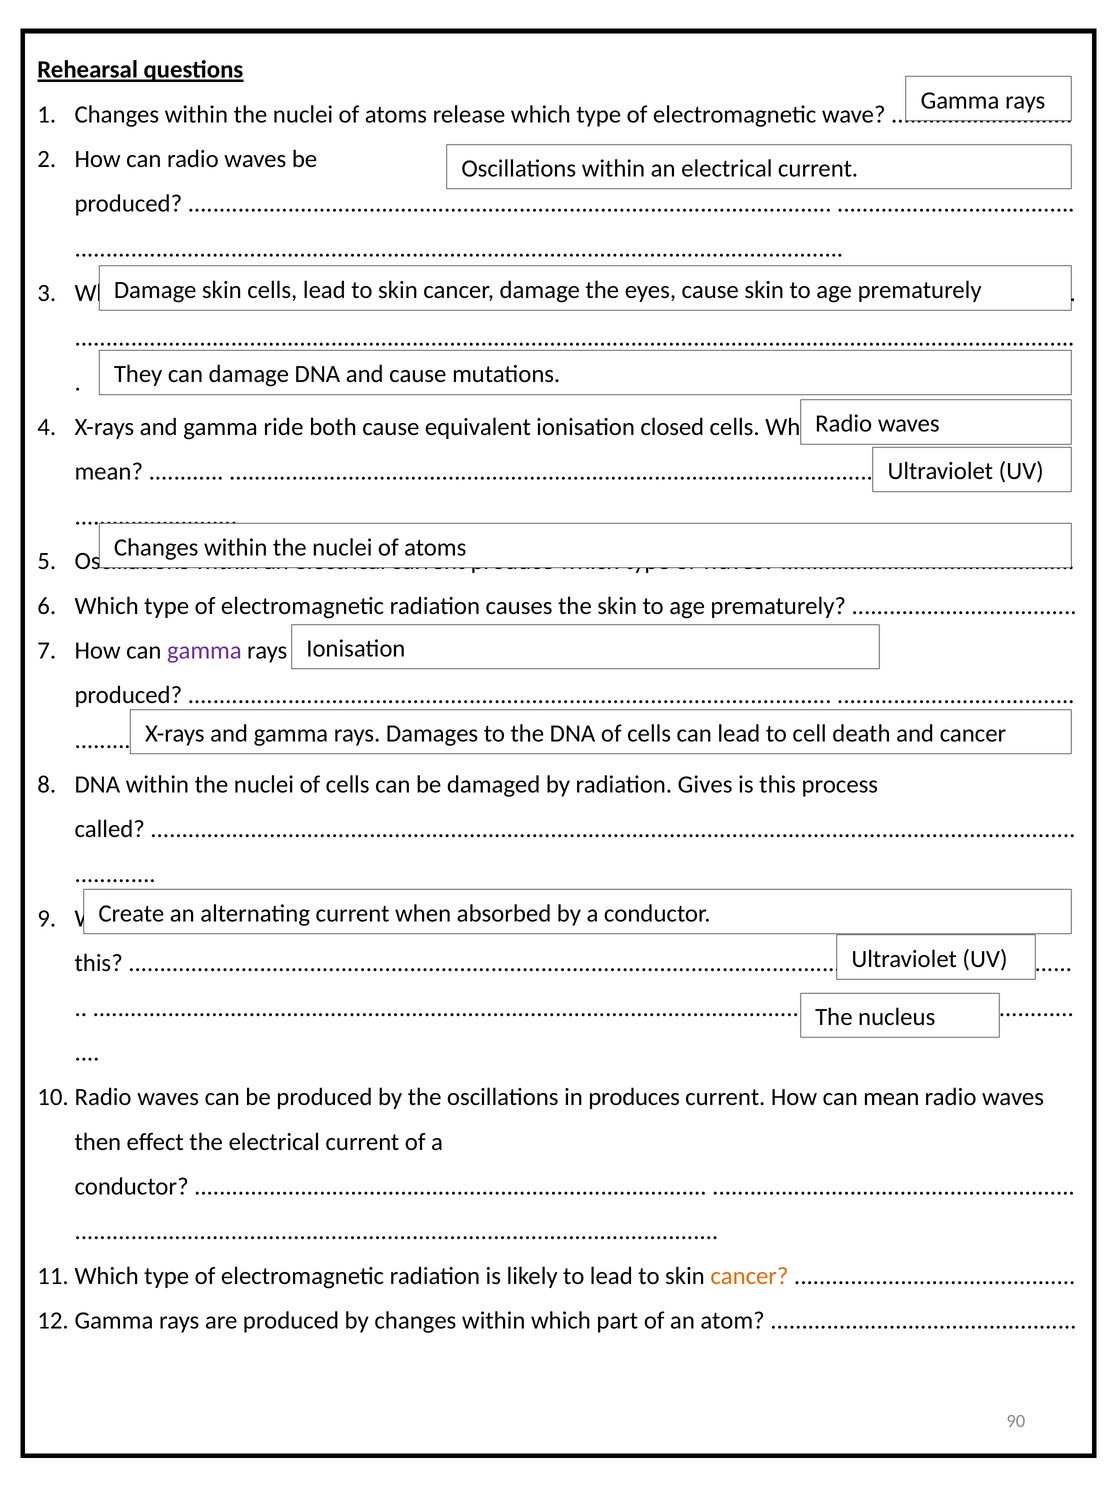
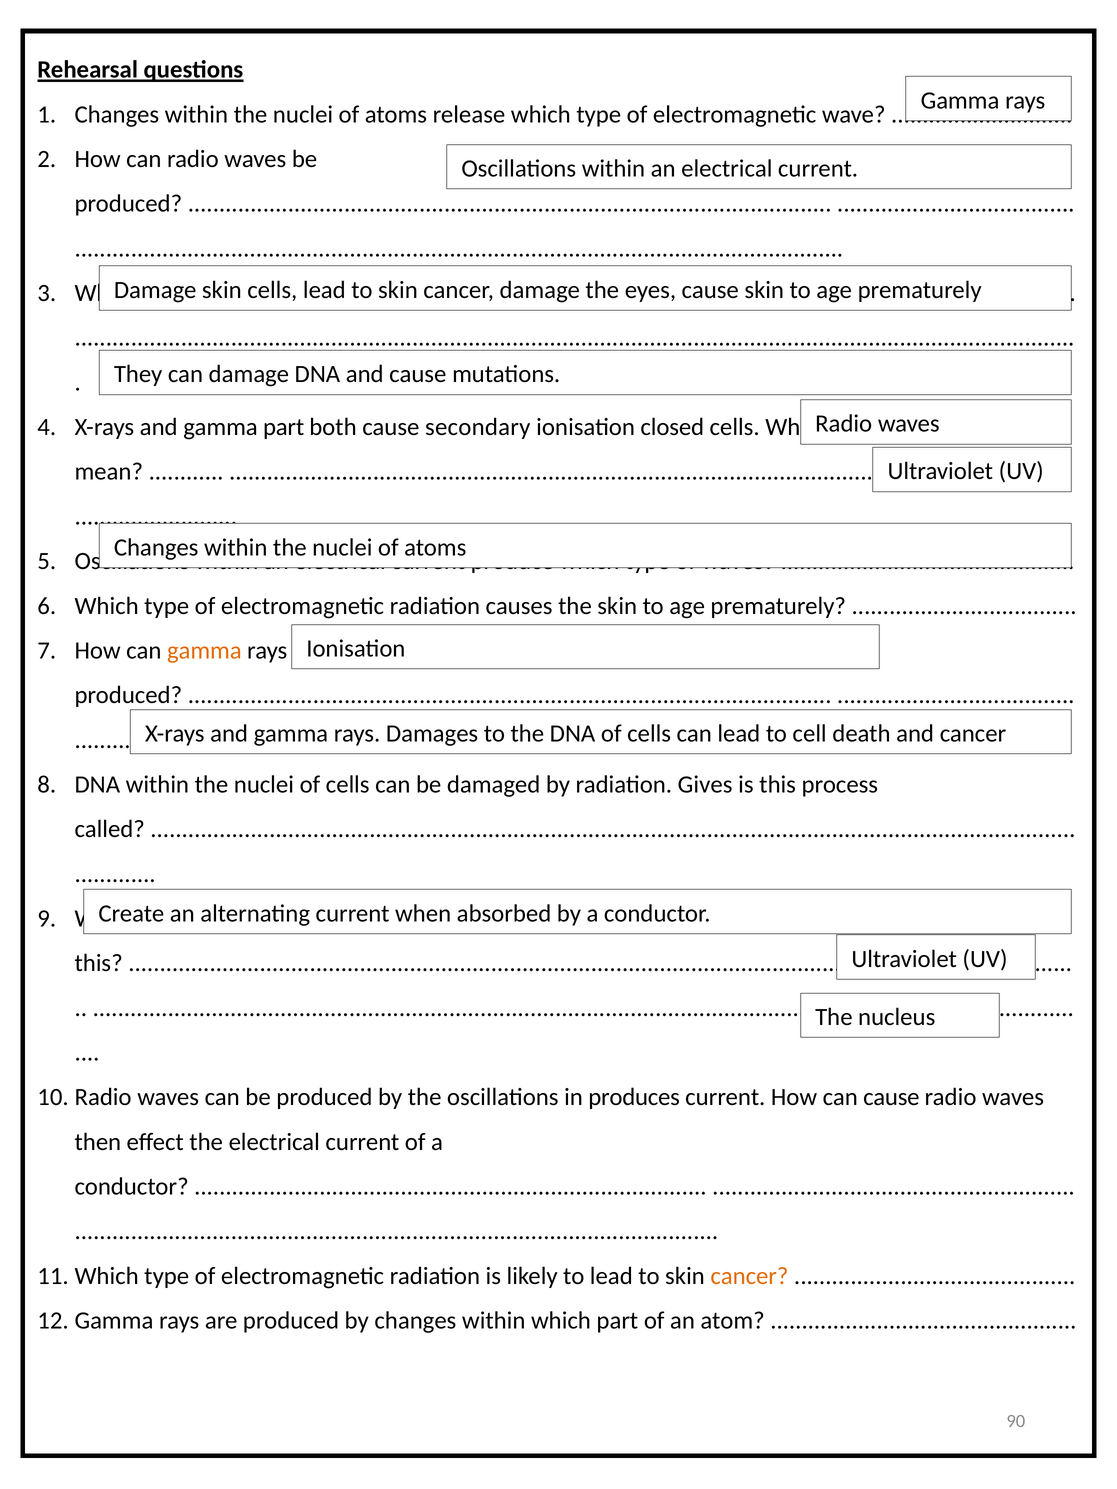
gamma ride: ride -> part (284, 427)
equivalent: equivalent -> secondary (478, 427)
gamma colour: purple -> orange (204, 651)
How can mean: mean -> cause (891, 1097)
